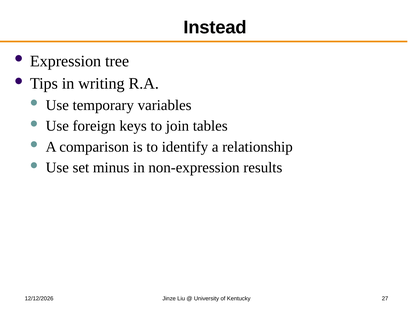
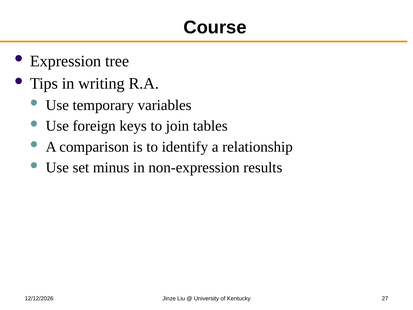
Instead: Instead -> Course (215, 27)
